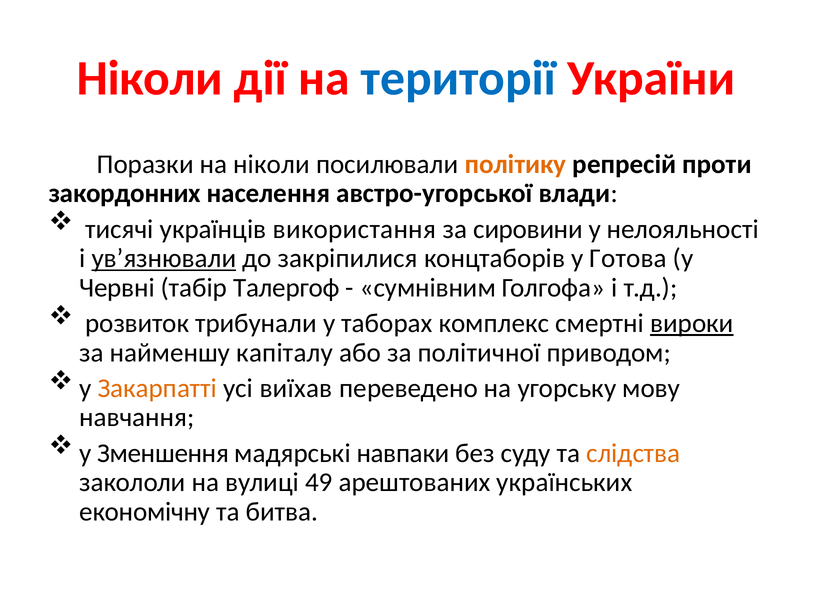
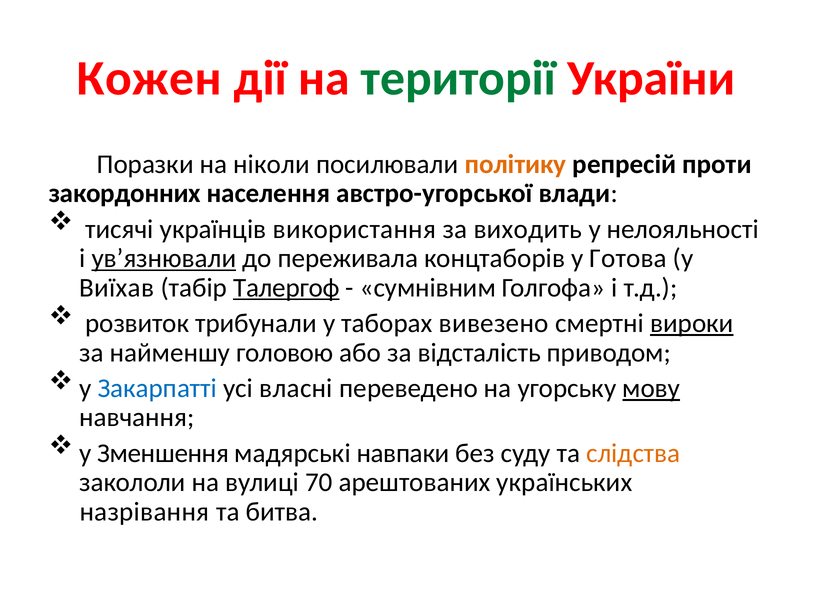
Ніколи: Ніколи -> Кожен (149, 79)
території colour: blue -> green (458, 79)
сировини: сировини -> виходить (528, 230)
закріпилися: закріпилися -> переживала (348, 259)
Червні: Червні -> Виїхав (117, 288)
Талергоф underline: none -> present (286, 288)
комплекс: комплекс -> вивезено (494, 324)
капіталу: капіталу -> головою (285, 353)
політичної: політичної -> відсталість (479, 353)
Закарпатті colour: orange -> blue (157, 389)
виїхав: виїхав -> власні (296, 389)
мову underline: none -> present (651, 389)
49: 49 -> 70 (319, 483)
економічну: економічну -> назрівання (144, 512)
